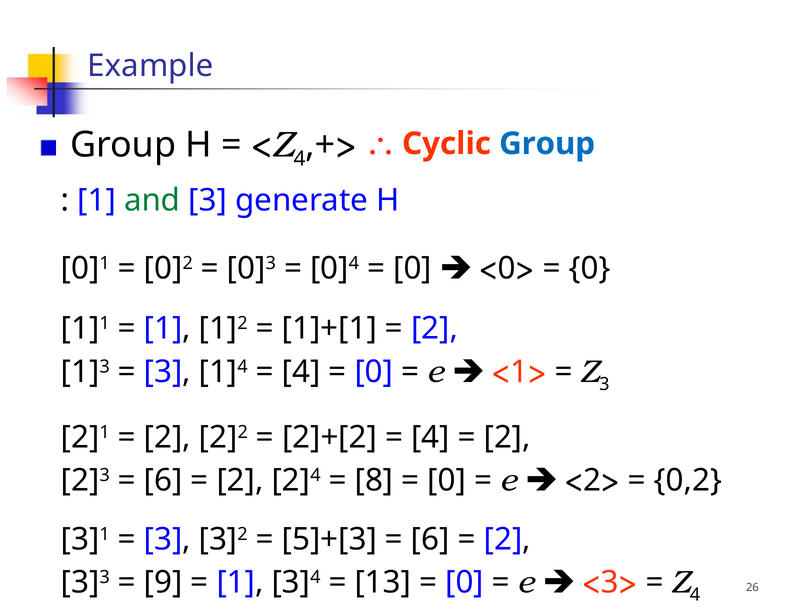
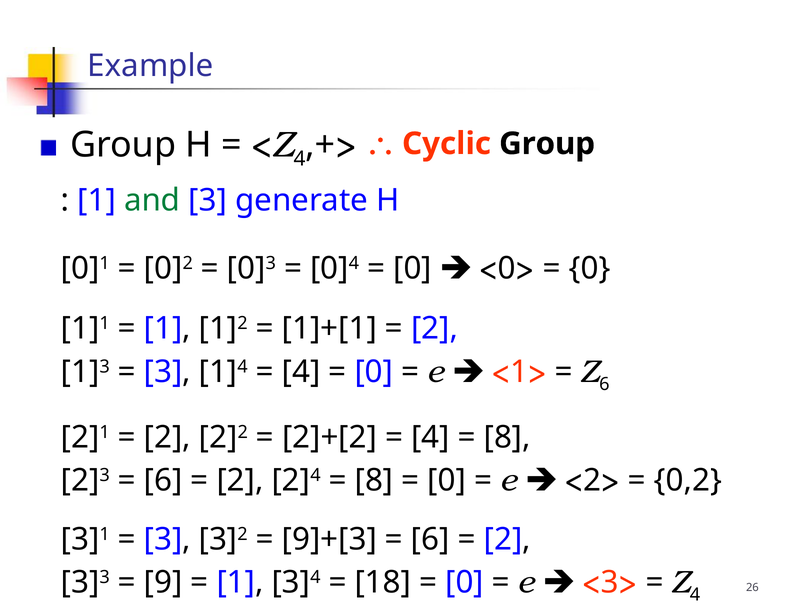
Group colour: blue -> black (547, 144)
3: 3 -> 6 (604, 384)
2: 2 -> 8 (507, 437)
5]+[3: 5]+[3 -> 9]+[3 (329, 538)
13: 13 -> 18 (383, 582)
